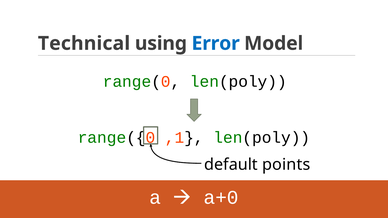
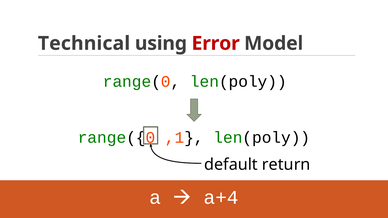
Error colour: blue -> red (216, 43)
points: points -> return (286, 165)
a+0: a+0 -> a+4 (221, 198)
